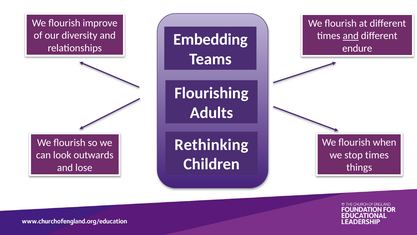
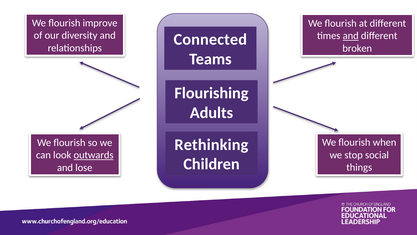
Embedding: Embedding -> Connected (210, 40)
endure: endure -> broken (357, 48)
stop times: times -> social (377, 155)
outwards underline: none -> present (94, 155)
